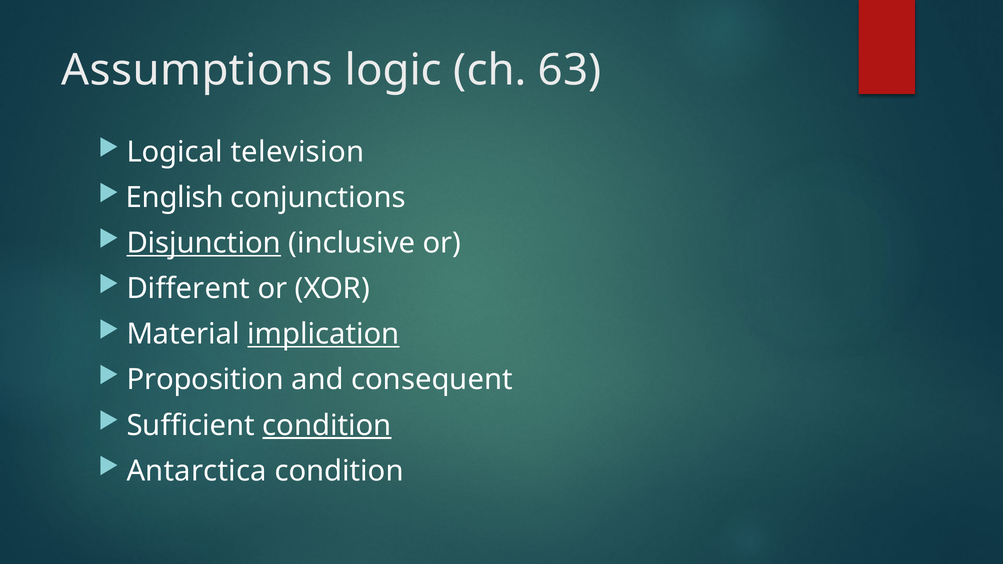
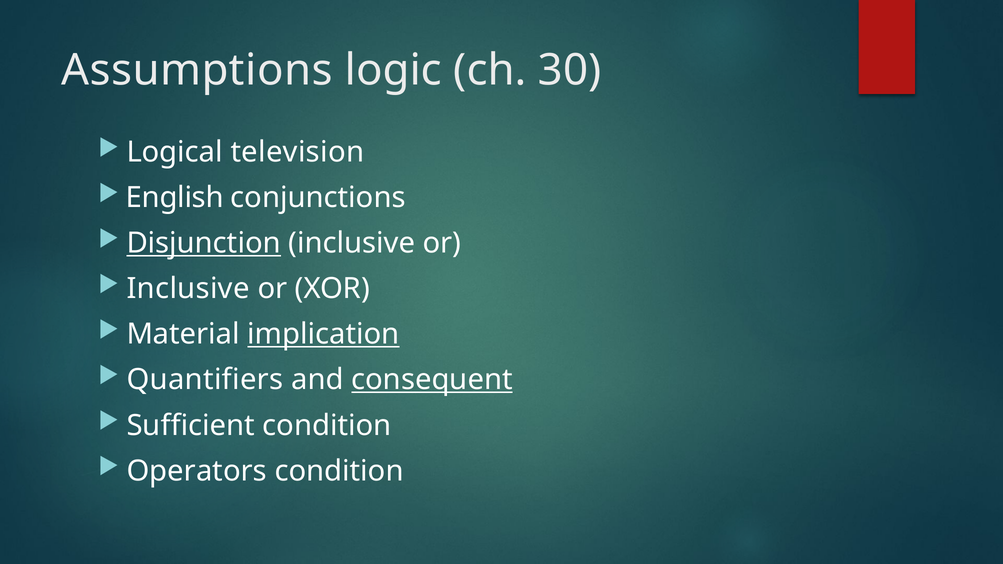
63: 63 -> 30 (570, 70)
Different: Different -> Inclusive (188, 289)
Proposition: Proposition -> Quantifiers (205, 380)
consequent underline: none -> present (432, 380)
condition underline: present -> none (327, 425)
Antarctica: Antarctica -> Operators (197, 471)
